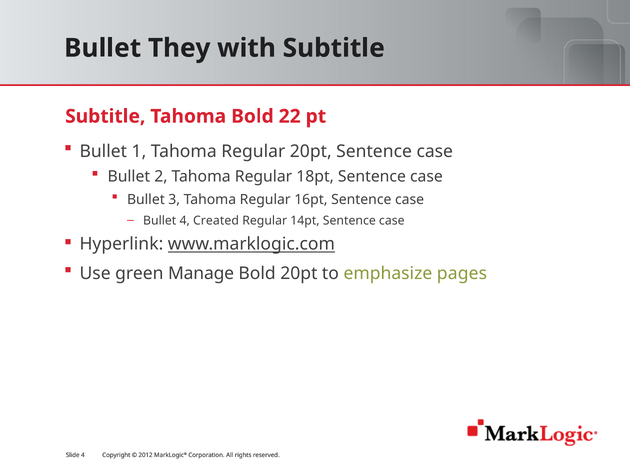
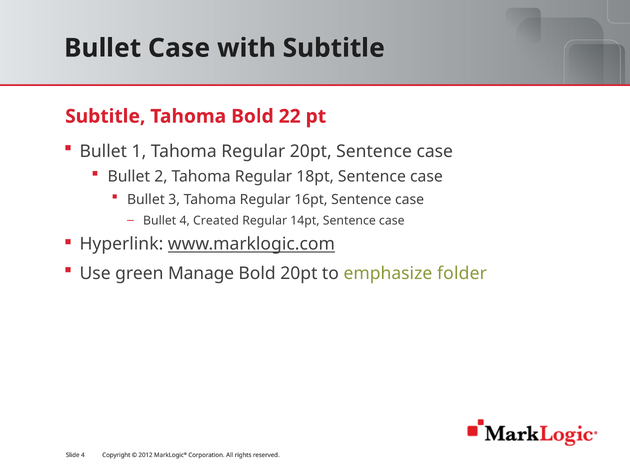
Bullet They: They -> Case (179, 48)
pages: pages -> folder (462, 273)
